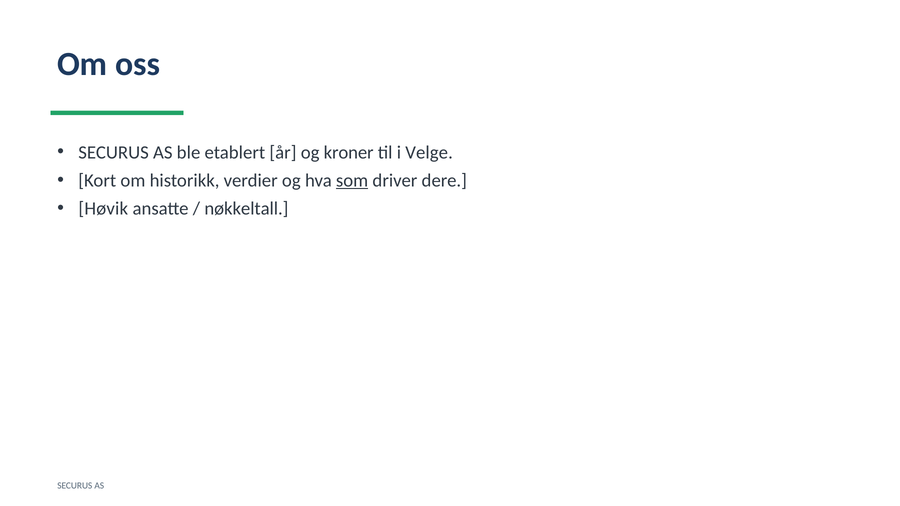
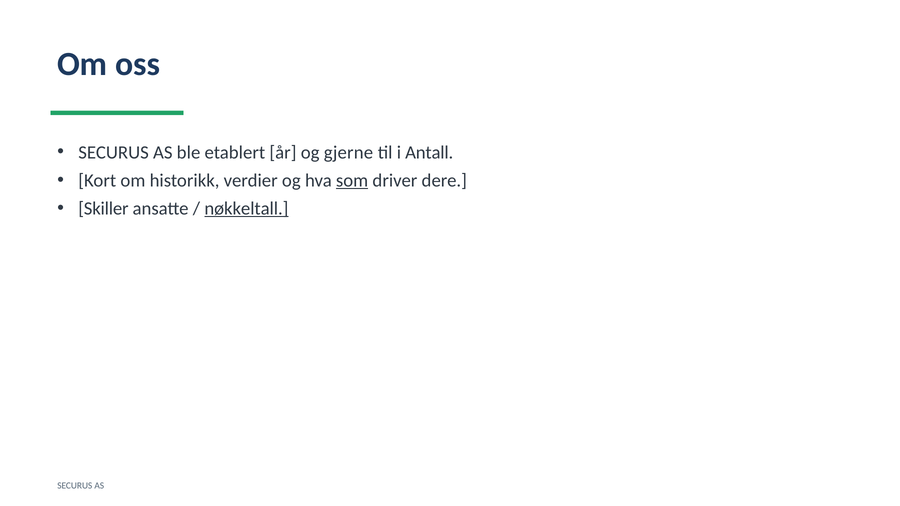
kroner: kroner -> gjerne (349, 152)
Velge: Velge -> Antall (429, 152)
Høvik: Høvik -> Skiller (103, 209)
nøkkeltall underline: none -> present (246, 209)
